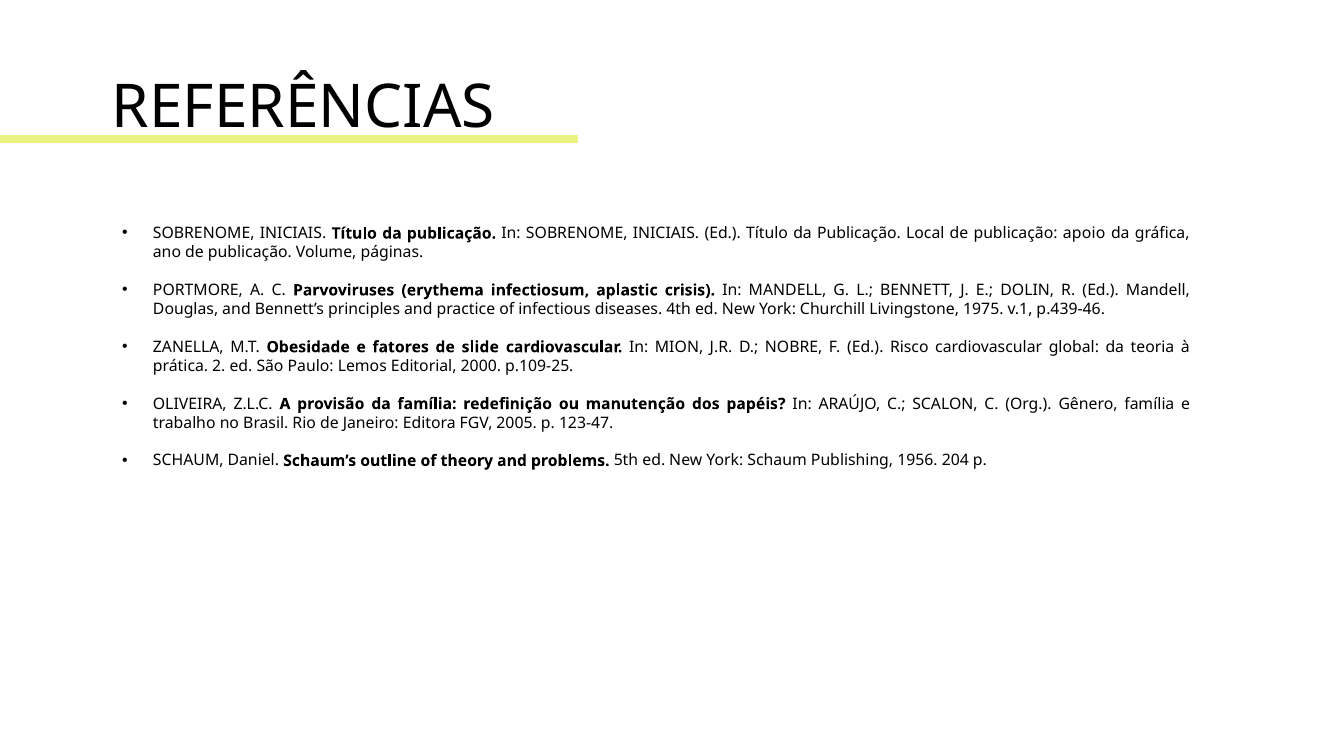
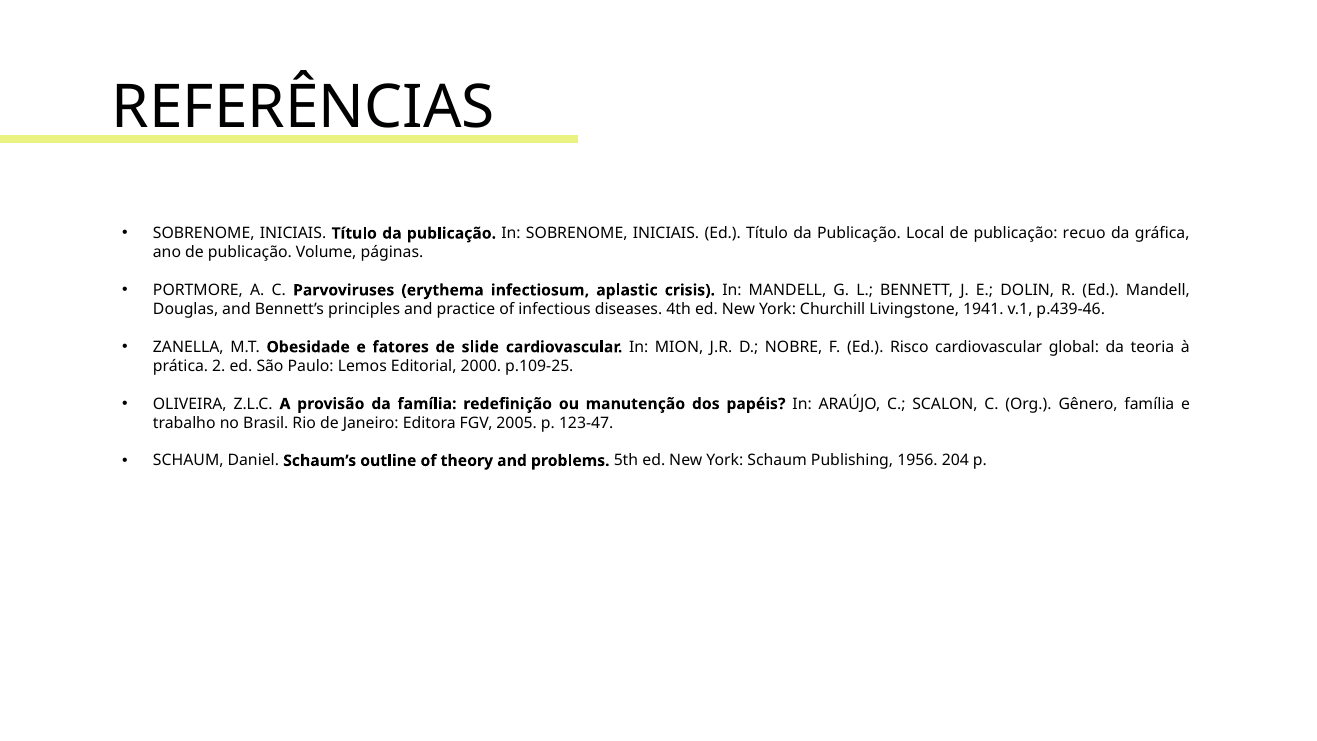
apoio: apoio -> recuo (1084, 233)
1975: 1975 -> 1941 (983, 309)
